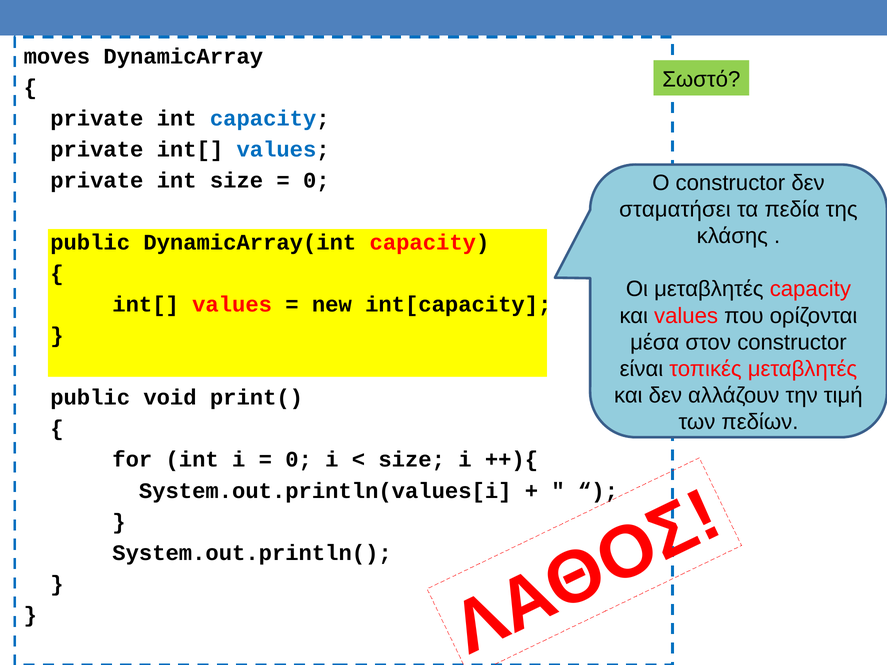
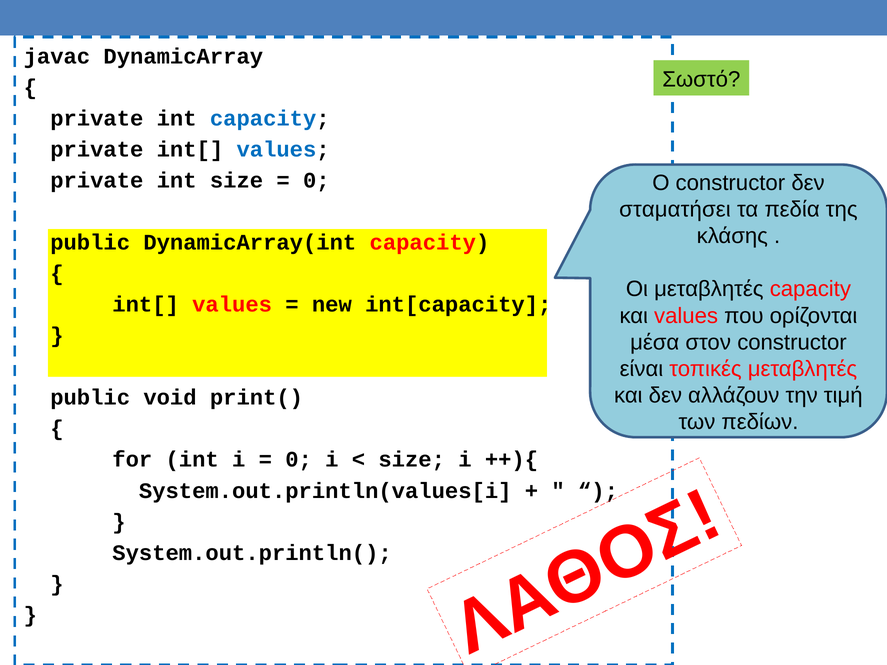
moves: moves -> javac (57, 56)
